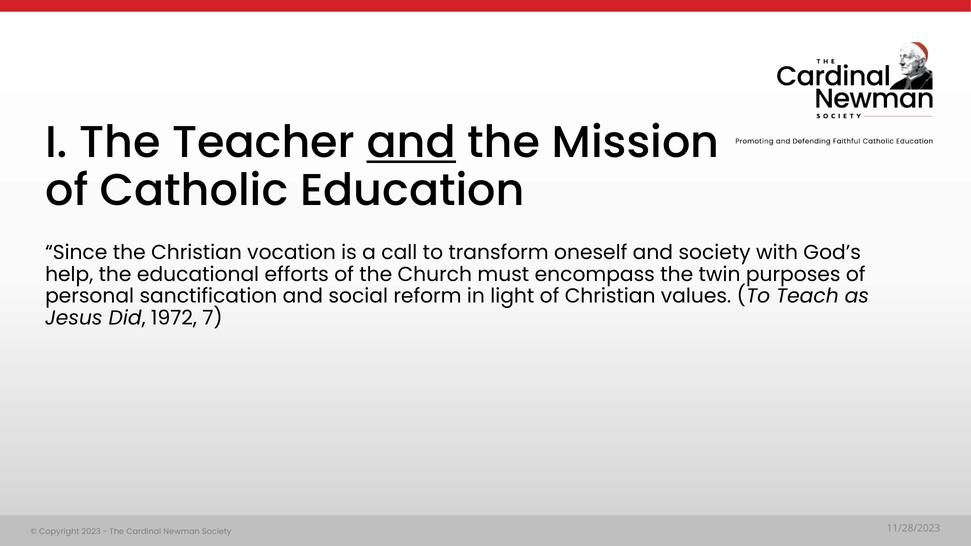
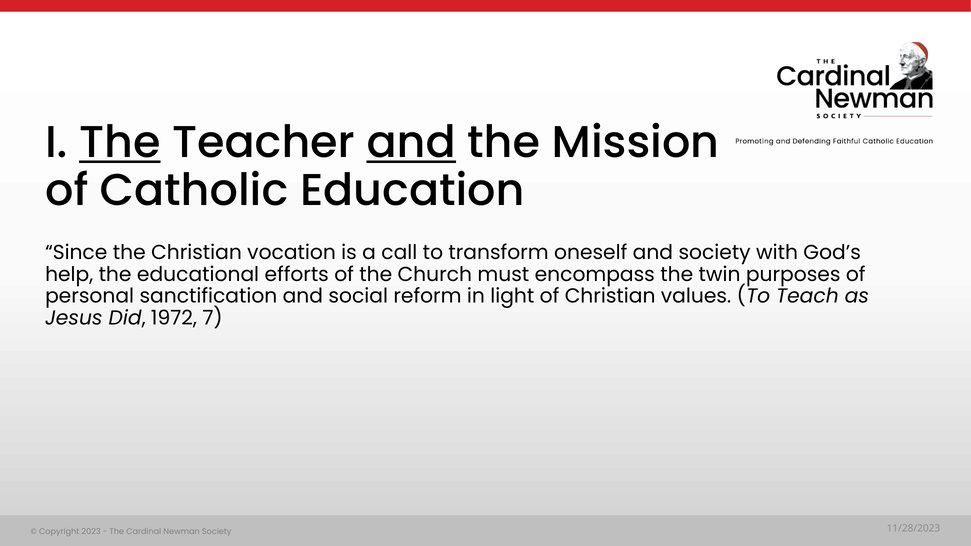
The underline: none -> present (120, 143)
